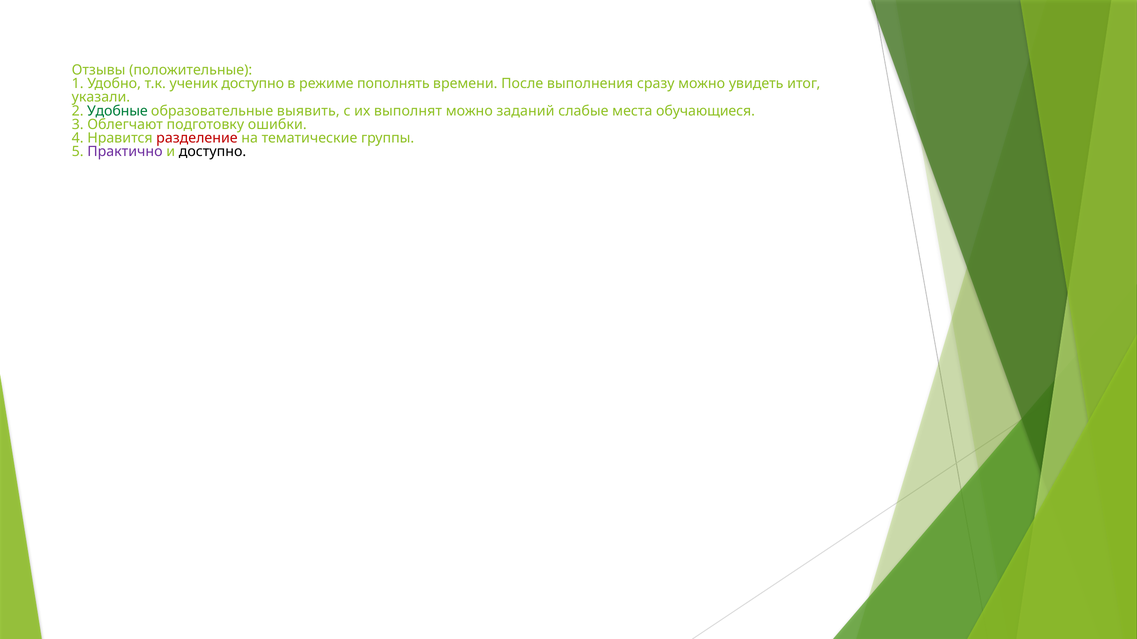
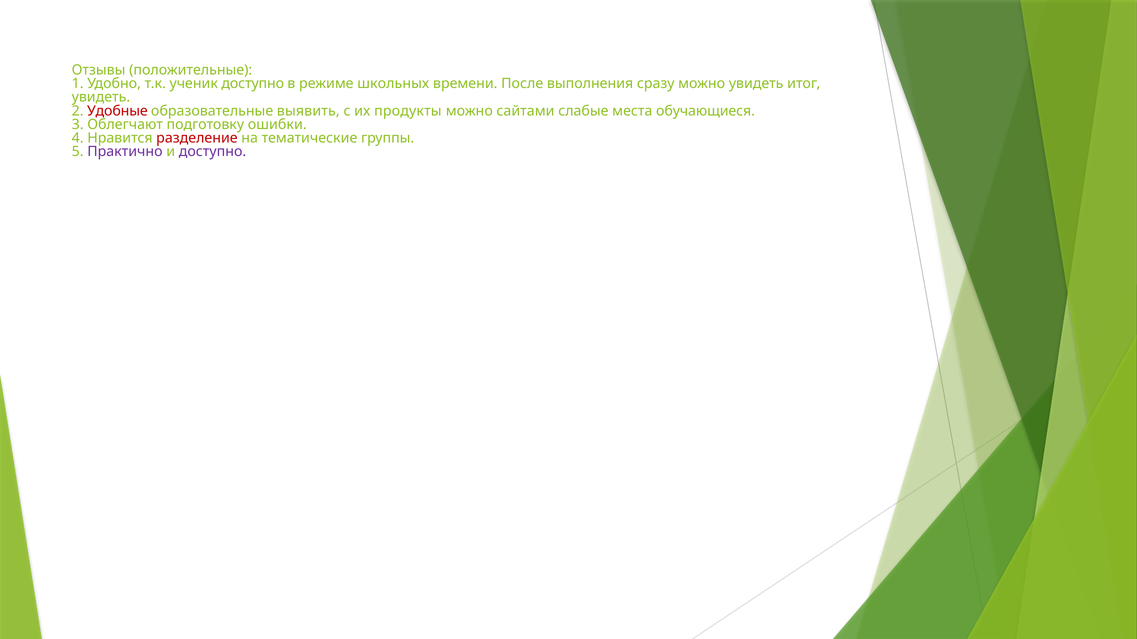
пополнять: пополнять -> школьных (393, 84)
указали: указали -> увидеть (101, 97)
Удобные colour: green -> red (117, 111)
выполнят: выполнят -> продукты (408, 111)
заданий: заданий -> сайтами (525, 111)
доступно colour: black -> purple (213, 152)
